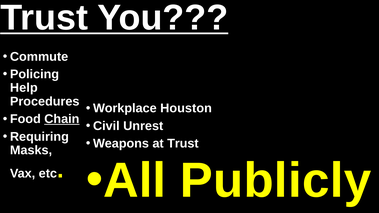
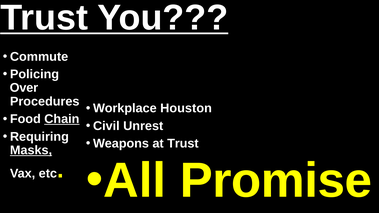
Help: Help -> Over (24, 88)
Masks underline: none -> present (31, 150)
Publicly: Publicly -> Promise (276, 181)
